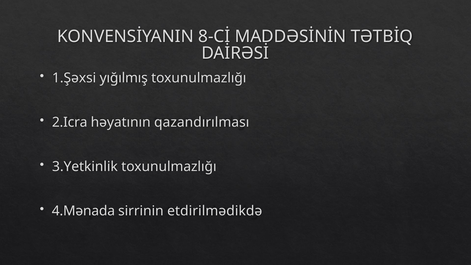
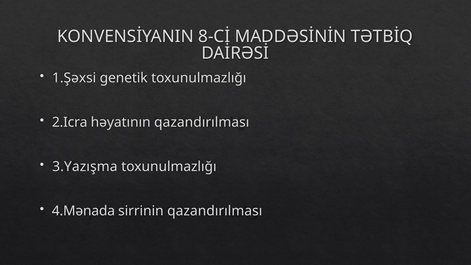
yığılmış: yığılmış -> genetik (124, 78)
3.Yetkinlik: 3.Yetkinlik -> 3.Yazışma (85, 166)
sirrinin etdirilmədikdə: etdirilmədikdə -> qazandırılması (215, 211)
